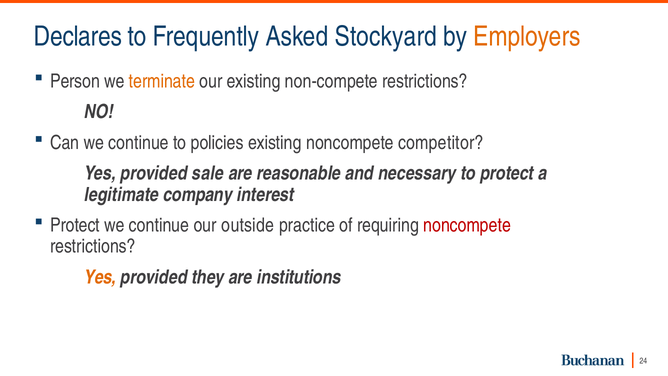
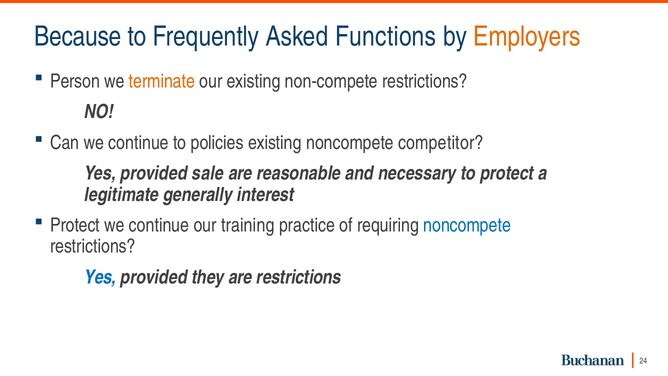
Declares: Declares -> Because (78, 37)
Stockyard: Stockyard -> Functions (386, 37)
company: company -> generally (198, 194)
outside: outside -> training (248, 225)
noncompete colour: red -> blue (467, 225)
Yes colour: orange -> blue (100, 277)
are institutions: institutions -> restrictions (299, 277)
